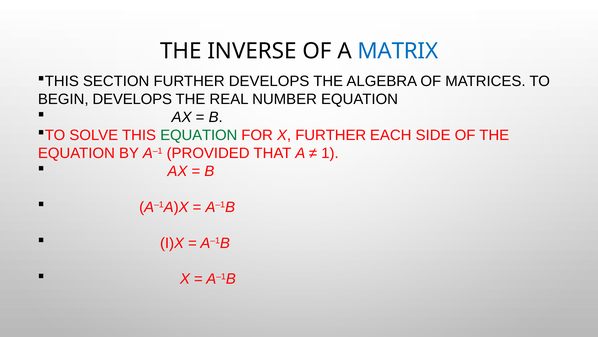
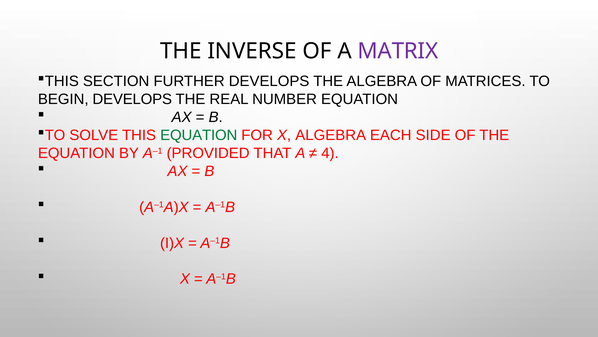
MATRIX colour: blue -> purple (398, 51)
X FURTHER: FURTHER -> ALGEBRA (331, 135)
1: 1 -> 4 (330, 153)
